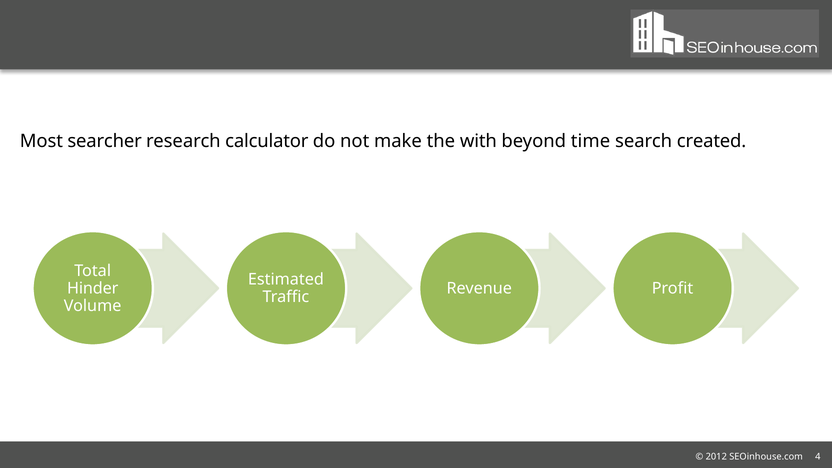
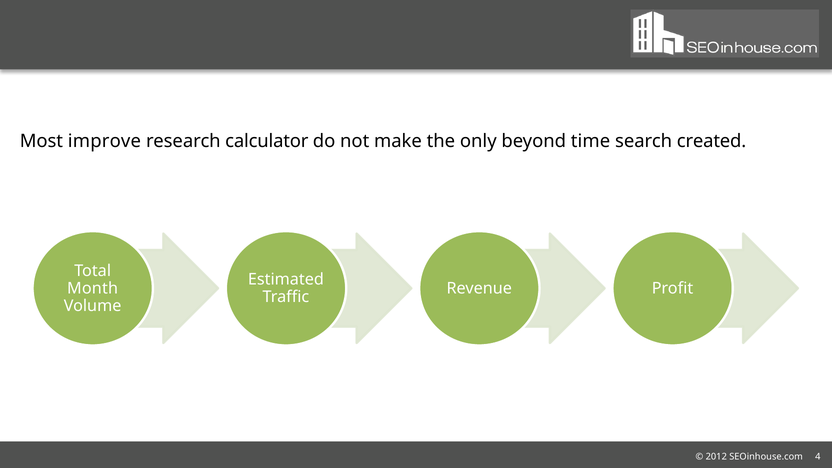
searcher: searcher -> improve (104, 141)
with: with -> only (478, 141)
Hinder: Hinder -> Month (93, 288)
